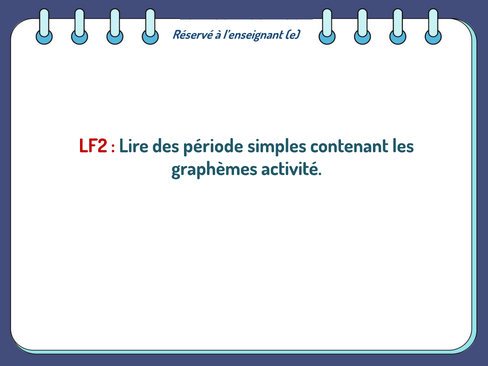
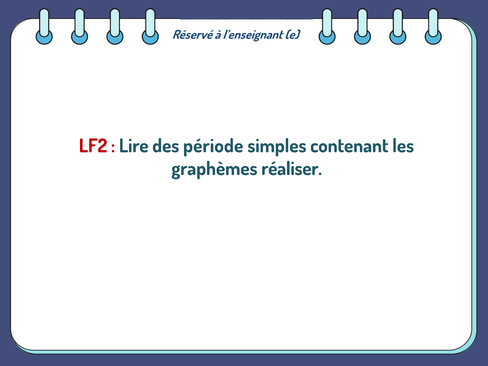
activité: activité -> réaliser (292, 169)
